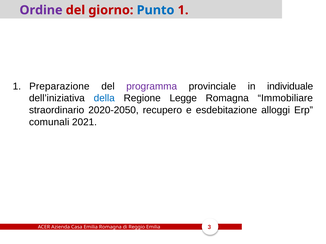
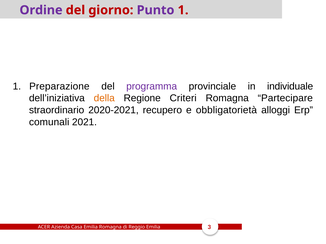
Punto colour: blue -> purple (156, 10)
della colour: blue -> orange (104, 98)
Legge: Legge -> Criteri (183, 98)
Immobiliare: Immobiliare -> Partecipare (285, 98)
2020-2050: 2020-2050 -> 2020-2021 (113, 110)
esdebitazione: esdebitazione -> obbligatorietà (226, 110)
